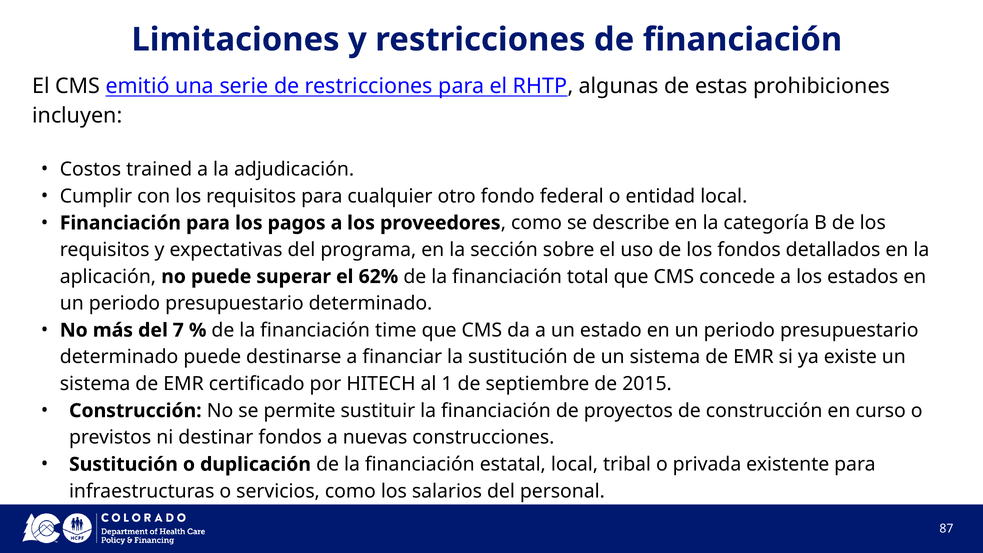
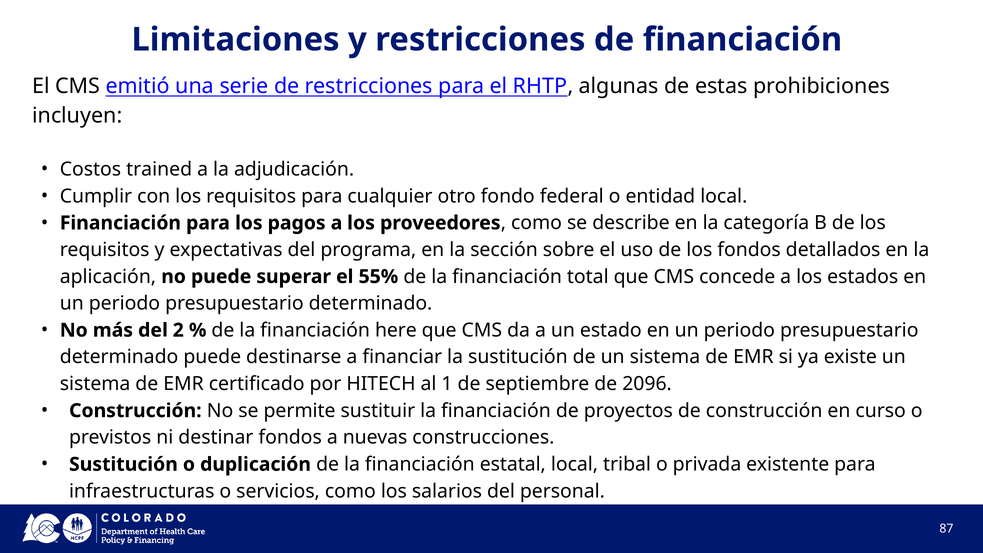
62%: 62% -> 55% (378, 277)
7: 7 -> 2 (178, 330)
time: time -> here (396, 330)
2015: 2015 -> 2096 (647, 384)
